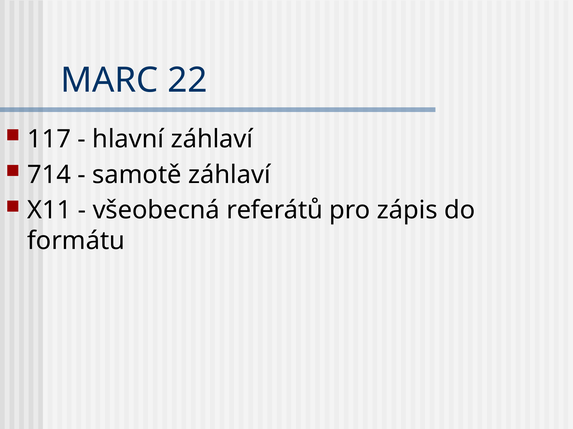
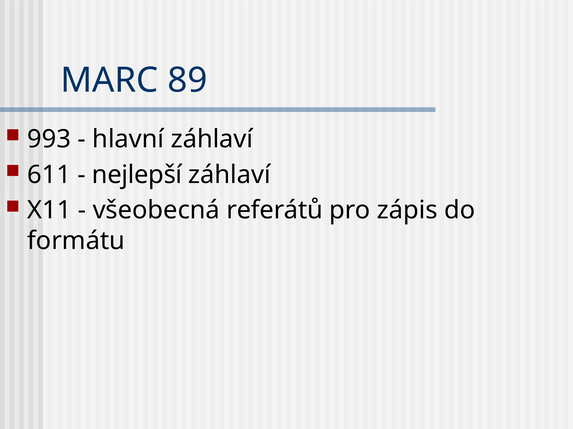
22: 22 -> 89 (187, 80)
117: 117 -> 993 (49, 139)
714: 714 -> 611 (49, 175)
samotě: samotě -> nejlepší (137, 175)
